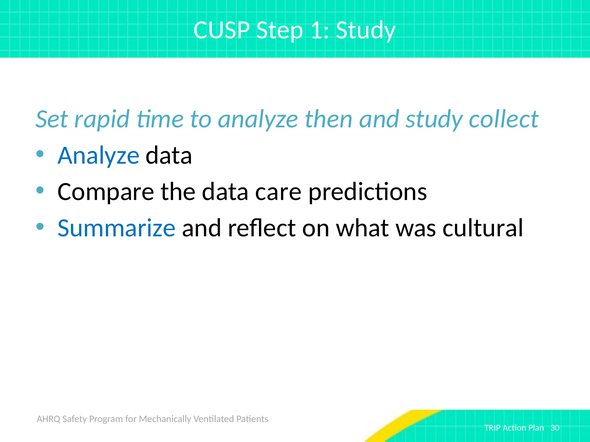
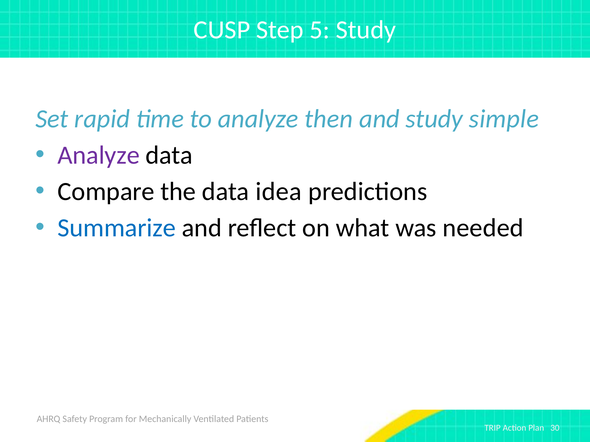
1: 1 -> 5 (320, 30)
collect: collect -> simple (504, 119)
Analyze colour: blue -> purple (99, 155)
care: care -> idea (279, 192)
cultural: cultural -> needed (483, 228)
